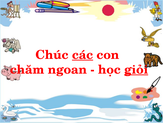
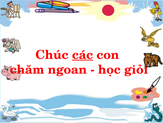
giỏi underline: present -> none (136, 69)
